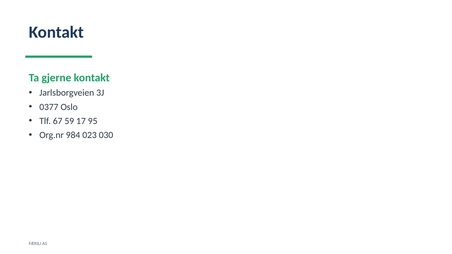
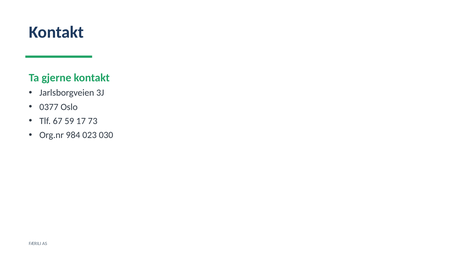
95: 95 -> 73 (93, 121)
